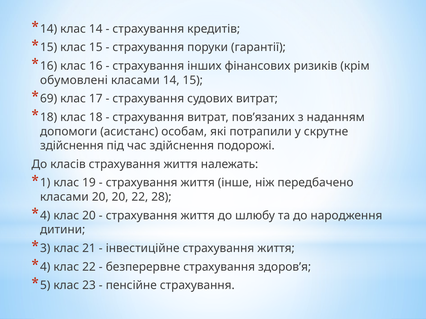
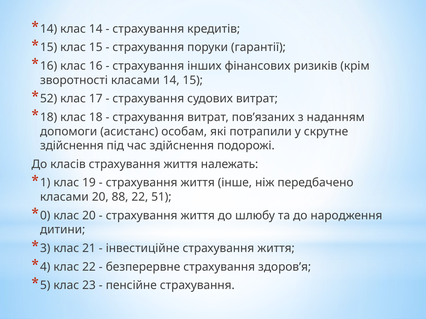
обумовлені: обумовлені -> зворотності (74, 80)
69: 69 -> 52 (49, 99)
20 20: 20 -> 88 (120, 197)
28: 28 -> 51 (161, 197)
4: 4 -> 0 (45, 216)
